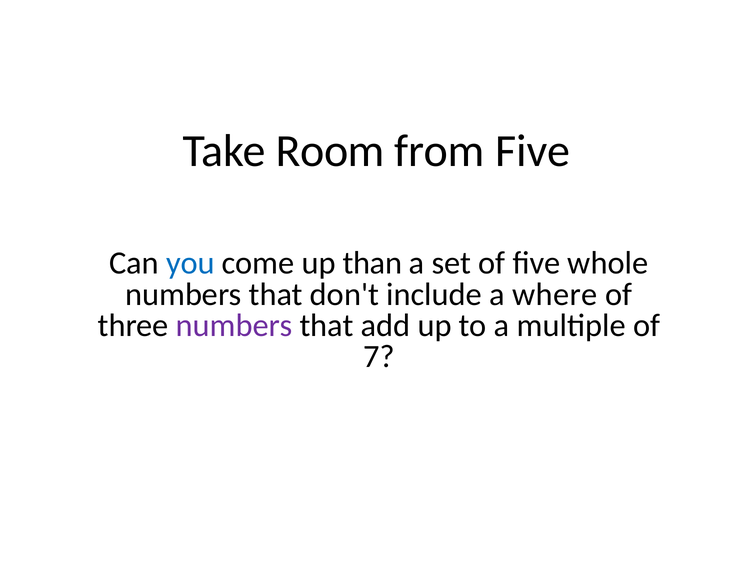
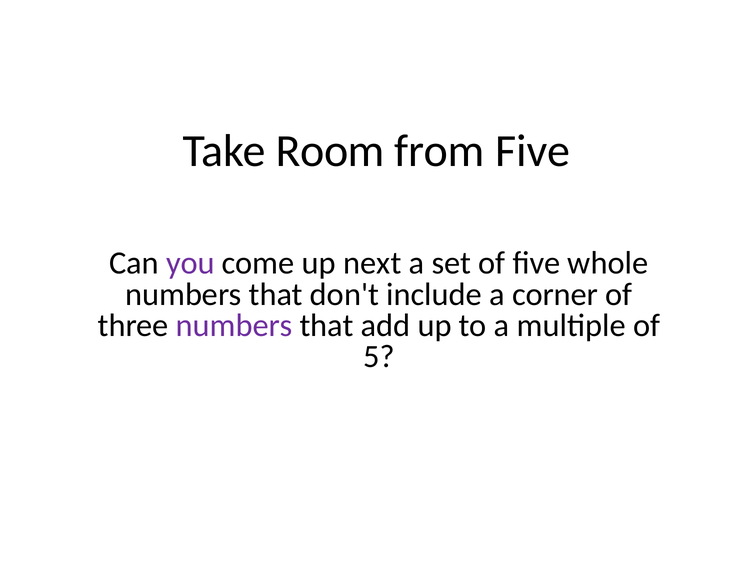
you colour: blue -> purple (191, 263)
than: than -> next (372, 263)
where: where -> corner (555, 294)
7: 7 -> 5 (379, 356)
